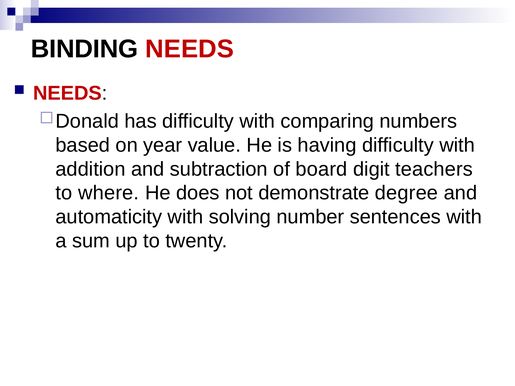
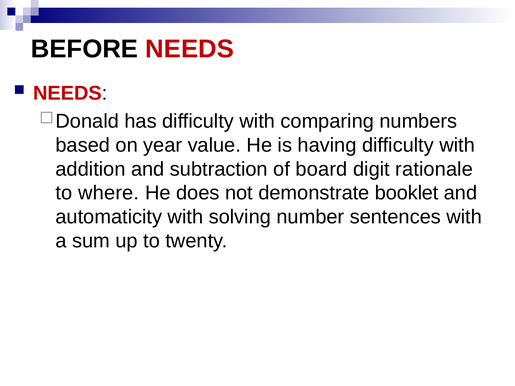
BINDING: BINDING -> BEFORE (84, 49)
teachers: teachers -> rationale (434, 169)
degree: degree -> booklet (407, 193)
